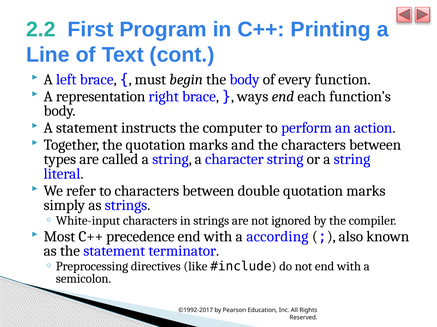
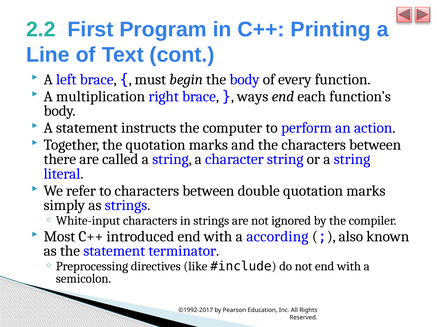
representation: representation -> multiplication (101, 97)
types: types -> there (60, 160)
precedence: precedence -> introduced (140, 237)
